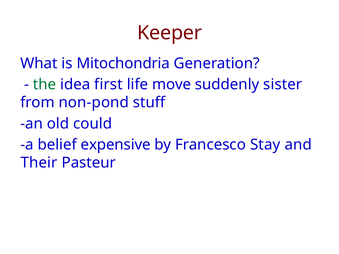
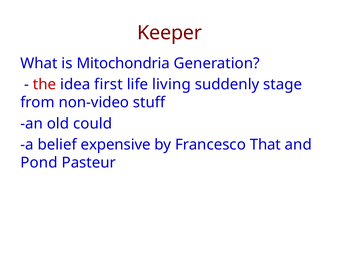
the colour: green -> red (45, 84)
move: move -> living (171, 84)
sister: sister -> stage (283, 84)
non-pond: non-pond -> non-video (94, 103)
Stay: Stay -> That (265, 145)
Their: Their -> Pond (39, 163)
